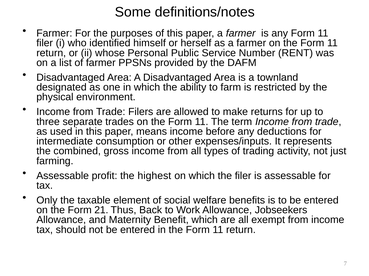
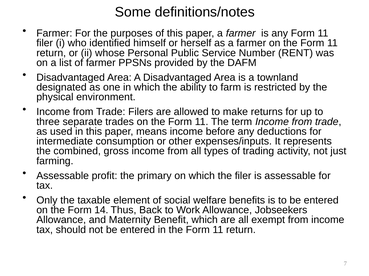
highest: highest -> primary (154, 176)
21: 21 -> 14 (101, 211)
